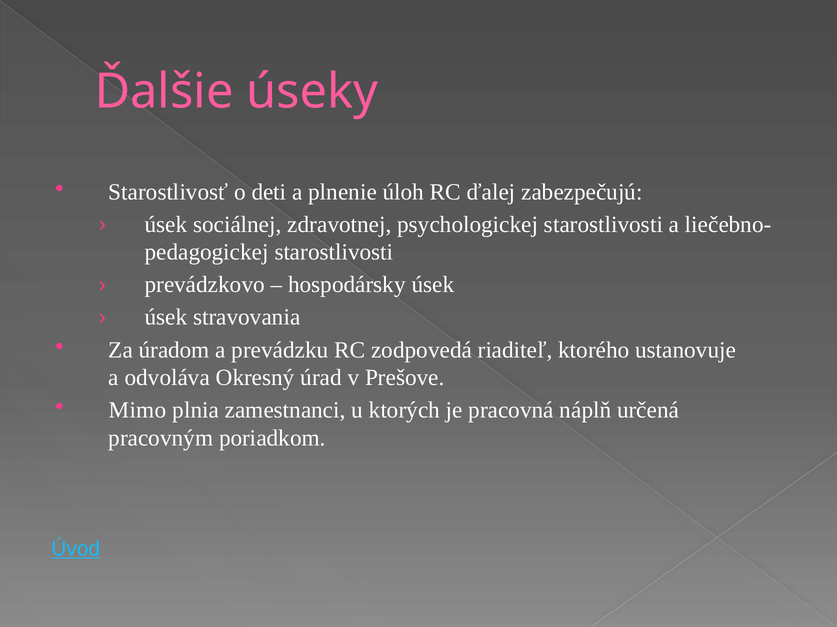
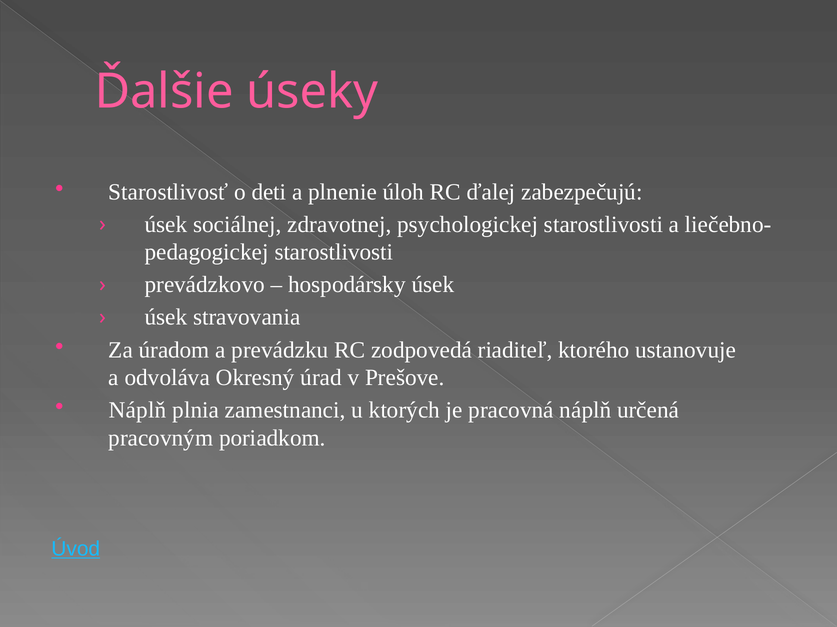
Mimo: Mimo -> Náplň (137, 411)
